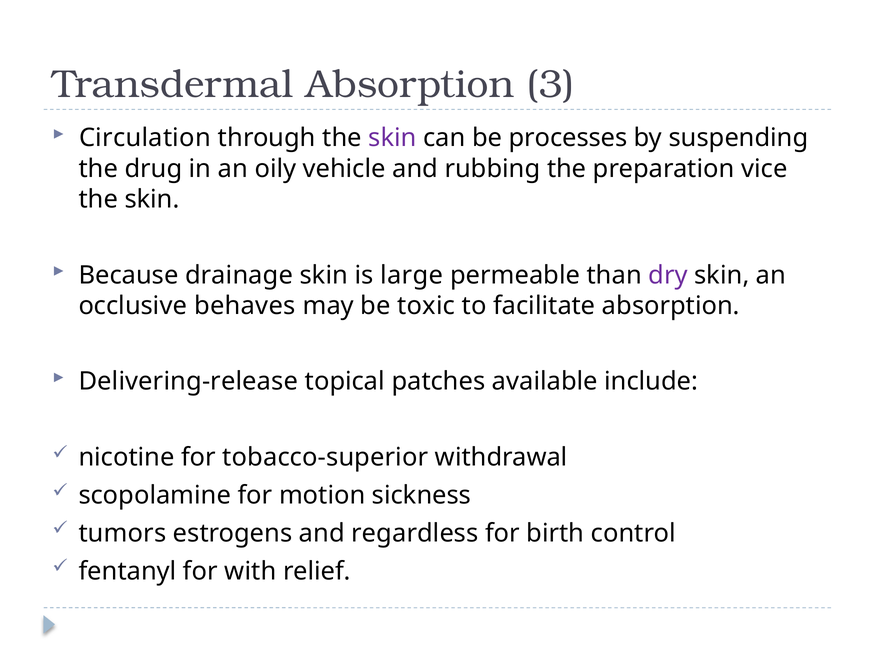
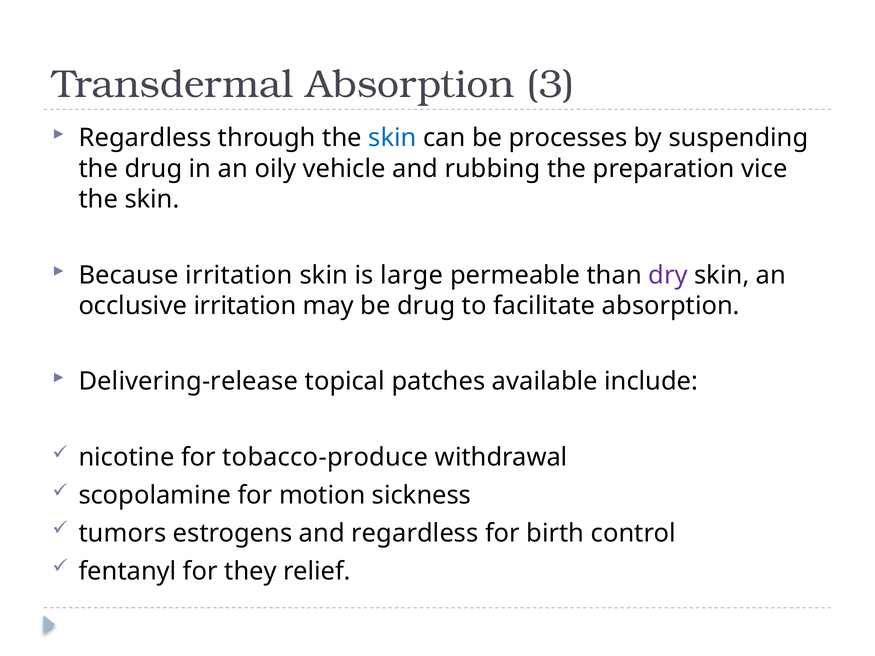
Circulation: Circulation -> Regardless (145, 138)
skin colour: purple -> blue (392, 138)
Because drainage: drainage -> irritation (239, 275)
occlusive behaves: behaves -> irritation (245, 306)
be toxic: toxic -> drug (426, 306)
tobacco-superior: tobacco-superior -> tobacco-produce (325, 458)
with: with -> they (251, 571)
